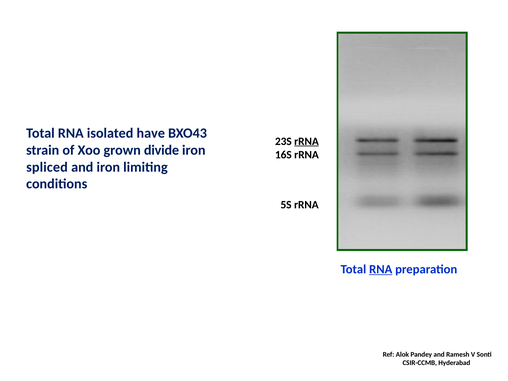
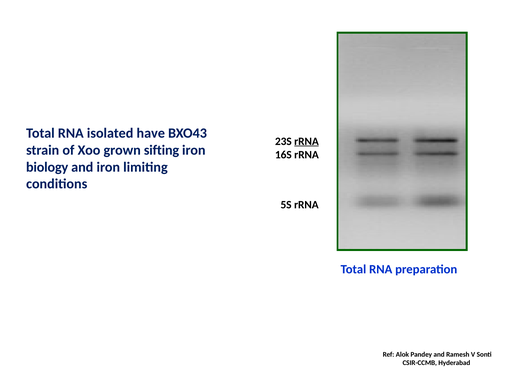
divide: divide -> sifting (162, 150)
spliced: spliced -> biology (47, 167)
RNA underline: present -> none (381, 269)
